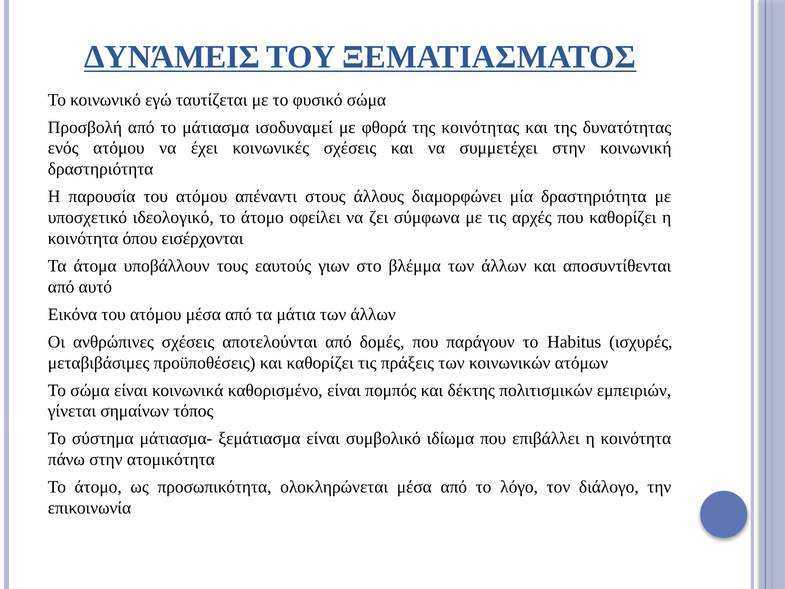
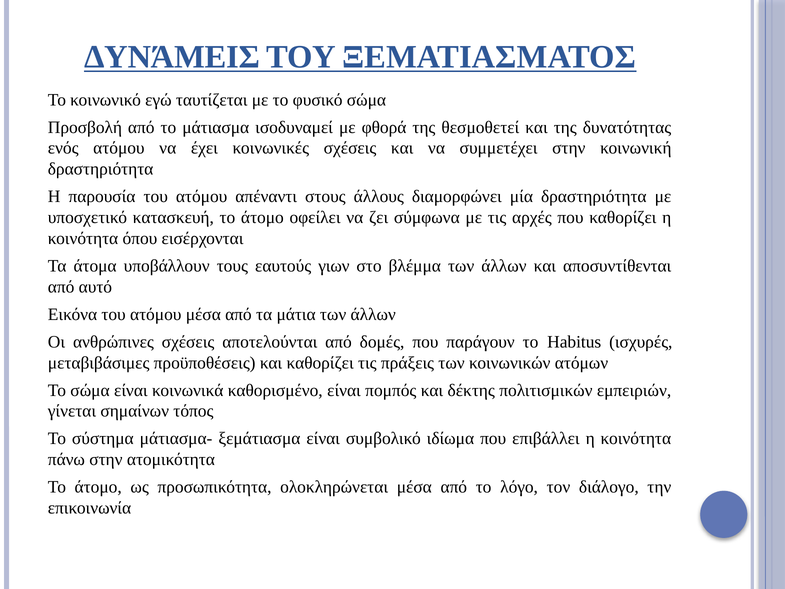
κοινότητας: κοινότητας -> θεσμοθετεί (480, 127)
ιδεολογικό: ιδεολογικό -> κατασκευή (173, 217)
